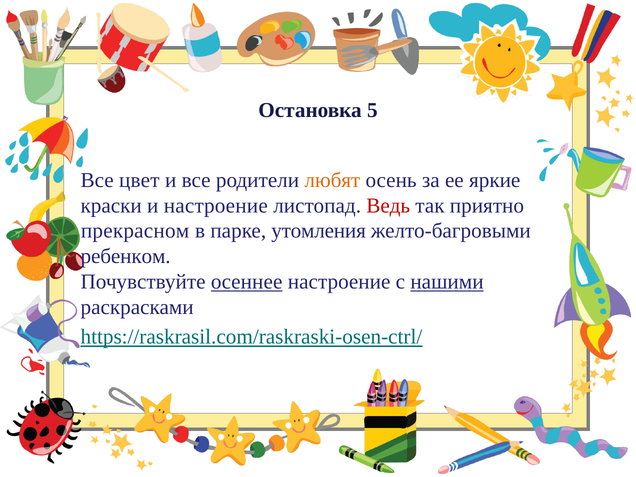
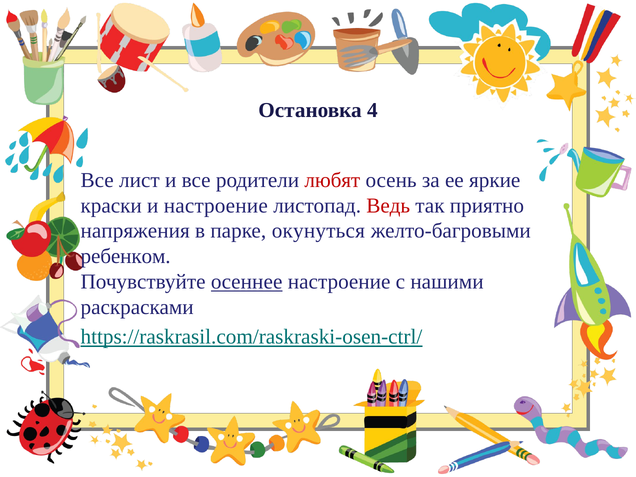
5: 5 -> 4 (372, 110)
цвет: цвет -> лист (139, 180)
любят colour: orange -> red (332, 180)
прекрасном: прекрасном -> напряжения (135, 231)
утомления: утомления -> окунуться (318, 231)
нашими underline: present -> none (447, 282)
